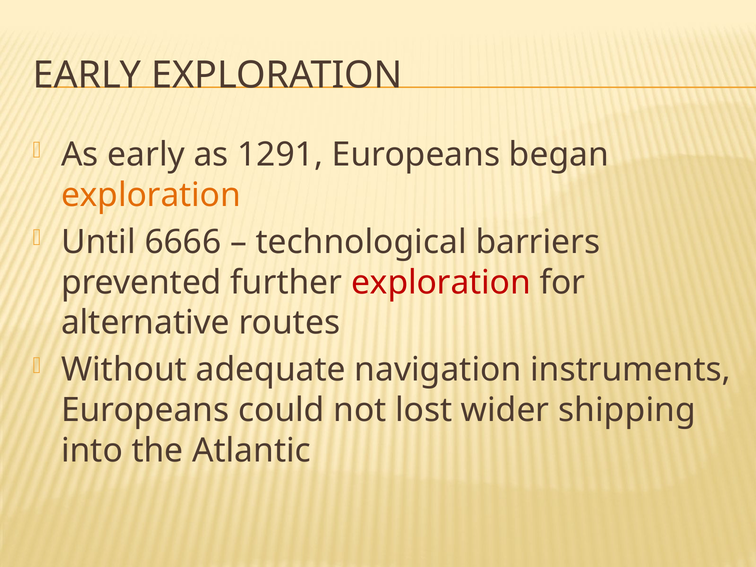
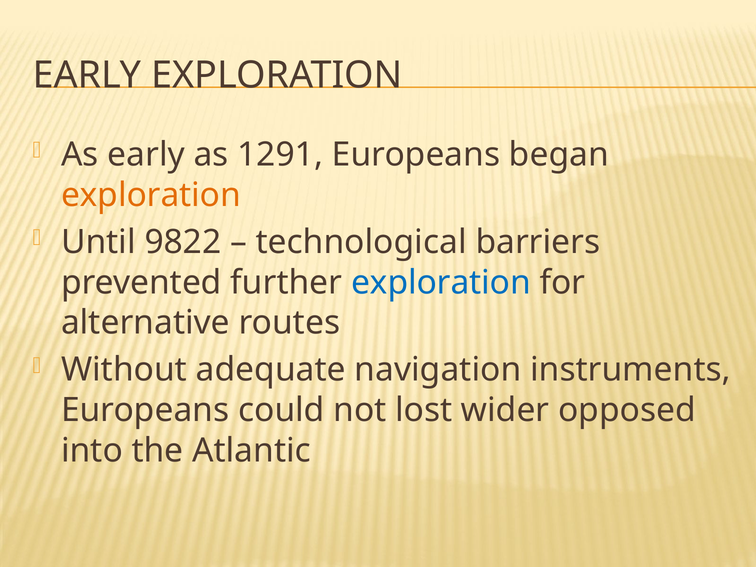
6666: 6666 -> 9822 (183, 242)
exploration colour: red -> blue (441, 282)
shipping: shipping -> opposed (627, 410)
